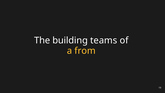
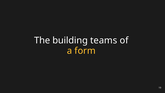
from: from -> form (85, 51)
